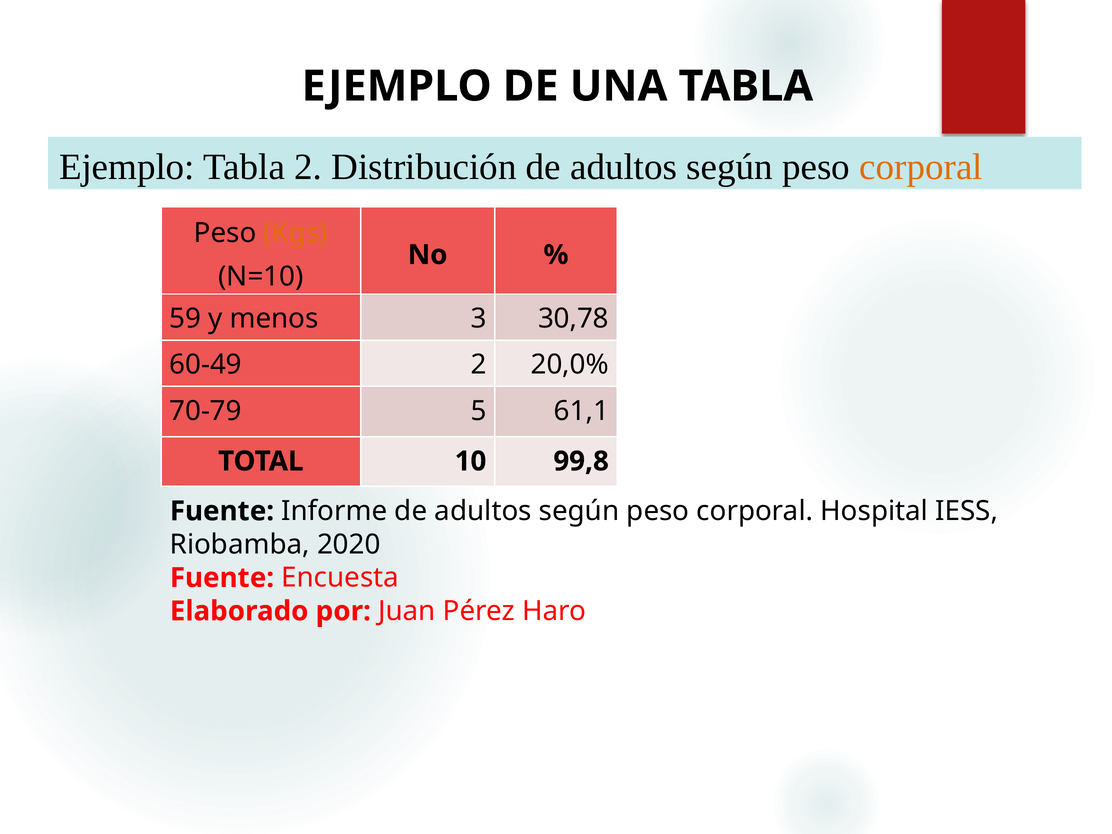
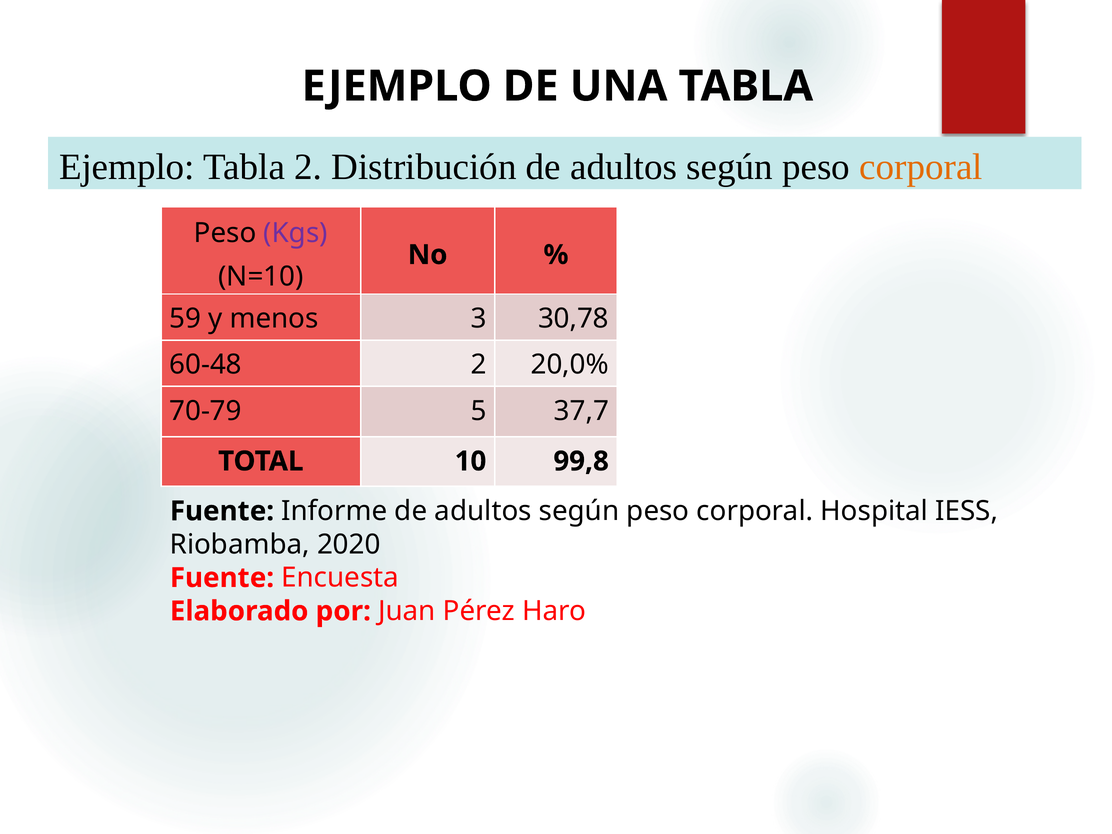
Kgs colour: orange -> purple (296, 233)
60-49: 60-49 -> 60-48 (206, 365)
61,1: 61,1 -> 37,7 (581, 411)
